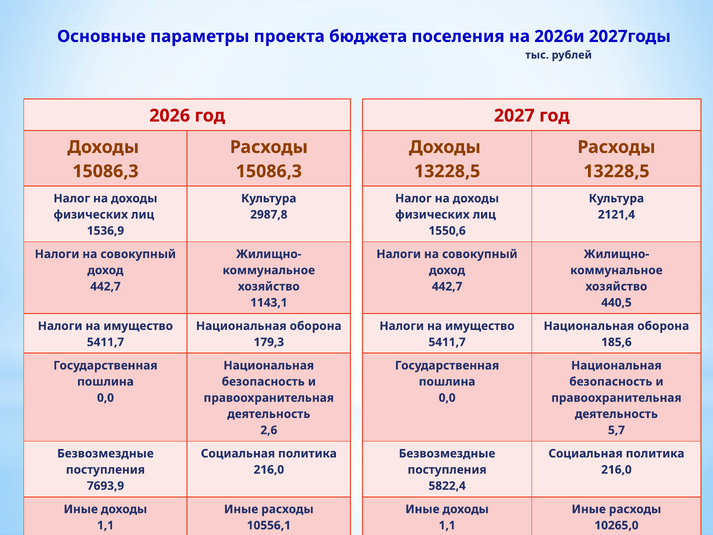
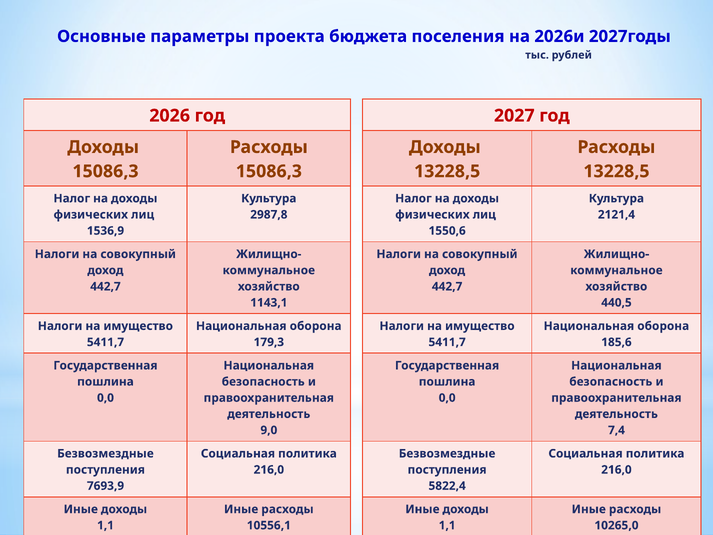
2,6: 2,6 -> 9,0 (269, 430)
5,7: 5,7 -> 7,4 (616, 430)
